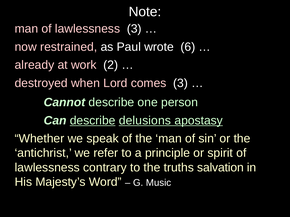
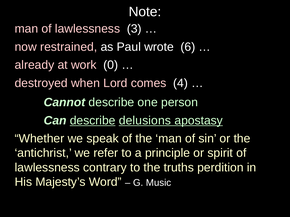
2: 2 -> 0 (111, 65)
comes 3: 3 -> 4 (181, 83)
salvation: salvation -> perdition (220, 168)
